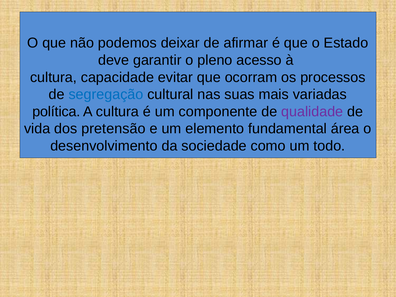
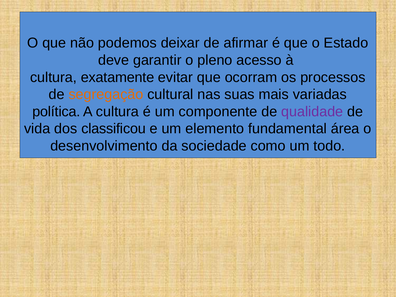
capacidade: capacidade -> exatamente (118, 77)
segregação colour: blue -> orange (106, 94)
pretensão: pretensão -> classificou (114, 129)
